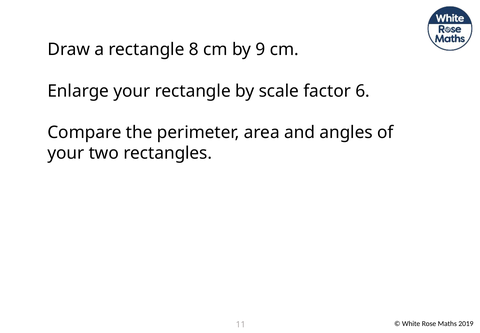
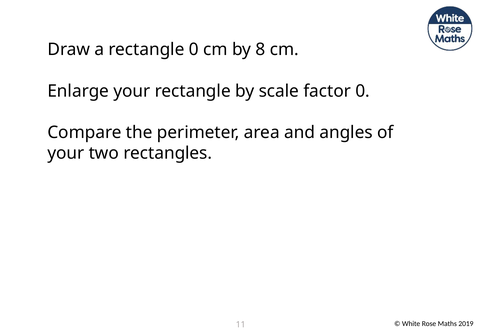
rectangle 8: 8 -> 0 (194, 49)
9: 9 -> 8 (260, 49)
factor 6: 6 -> 0 (363, 91)
